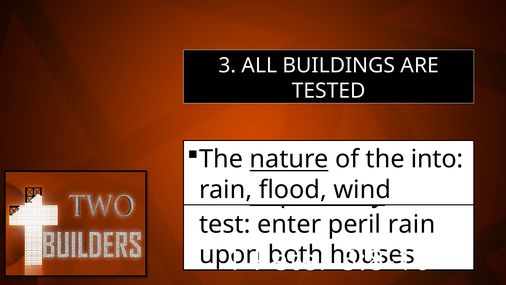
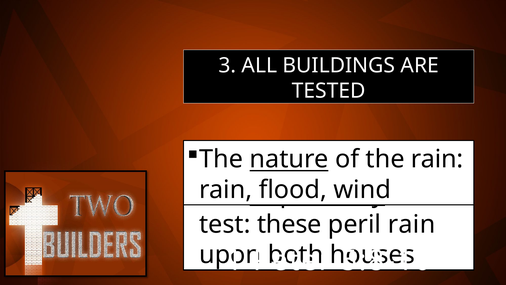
the into: into -> rain (437, 159)
enter: enter -> these (289, 224)
